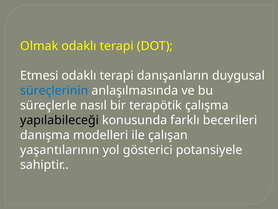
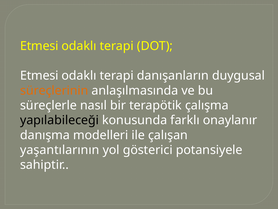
Olmak: Olmak -> Etmesi (39, 46)
süreçlerinin colour: blue -> orange (54, 90)
becerileri: becerileri -> onaylanır (230, 120)
